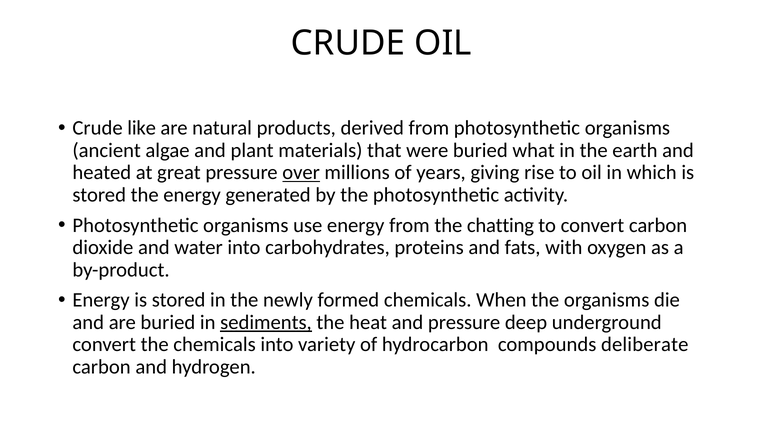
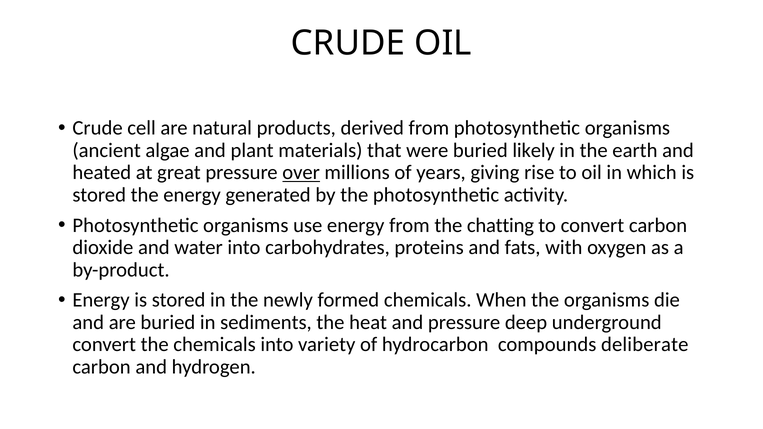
like: like -> cell (142, 128)
what: what -> likely (534, 150)
sediments underline: present -> none (266, 322)
